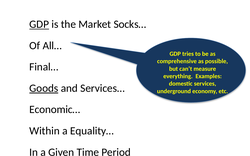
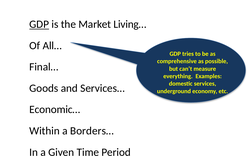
Socks…: Socks… -> Living… (130, 24)
Goods underline: present -> none (44, 88)
Equality…: Equality… -> Borders… (92, 131)
